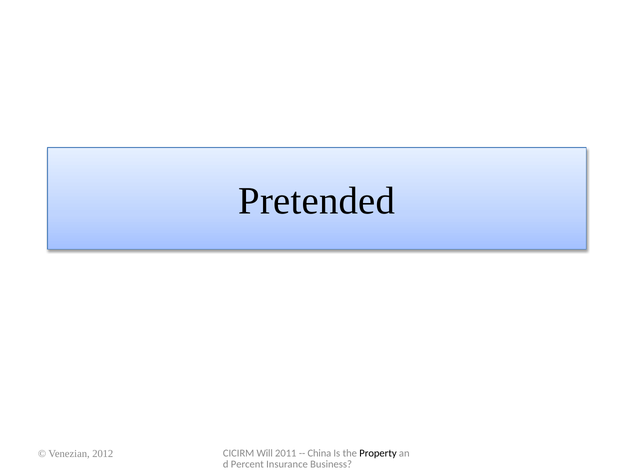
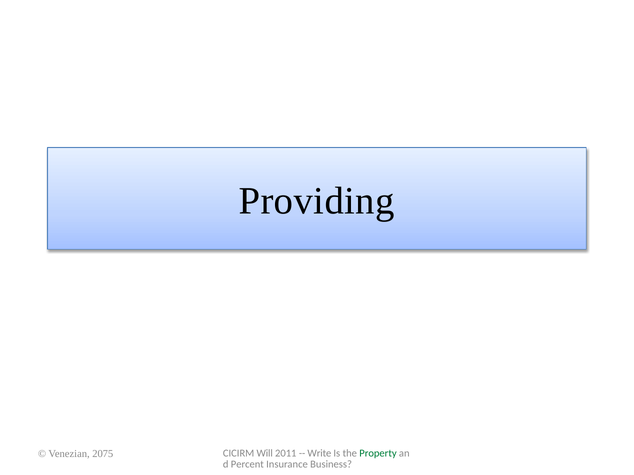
Pretended: Pretended -> Providing (317, 201)
2012: 2012 -> 2075 (103, 454)
China: China -> Write (319, 454)
Property colour: black -> green (378, 454)
